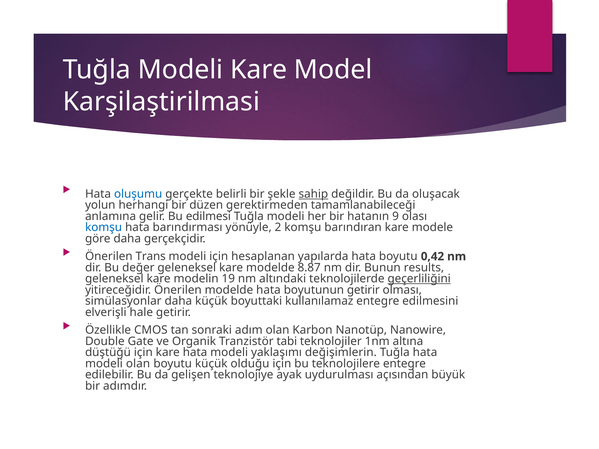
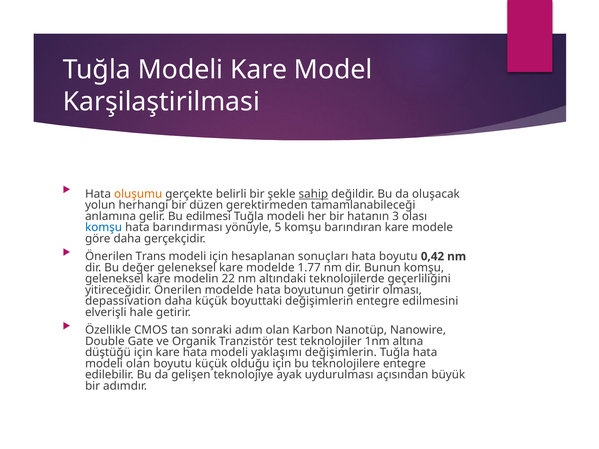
oluşumu colour: blue -> orange (138, 194)
9: 9 -> 3 (396, 216)
2: 2 -> 5 (278, 228)
yapılarda: yapılarda -> sonuçları (323, 257)
8.87: 8.87 -> 1.77 (309, 268)
Bunun results: results -> komşu (424, 268)
19: 19 -> 22 (228, 279)
geçerliliğini underline: present -> none (419, 279)
simülasyonlar: simülasyonlar -> depassivation (123, 301)
boyuttaki kullanılamaz: kullanılamaz -> değişimlerin (319, 301)
tabi: tabi -> test (287, 341)
